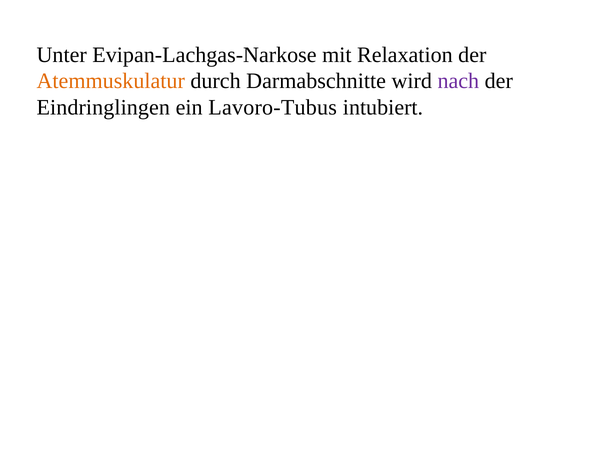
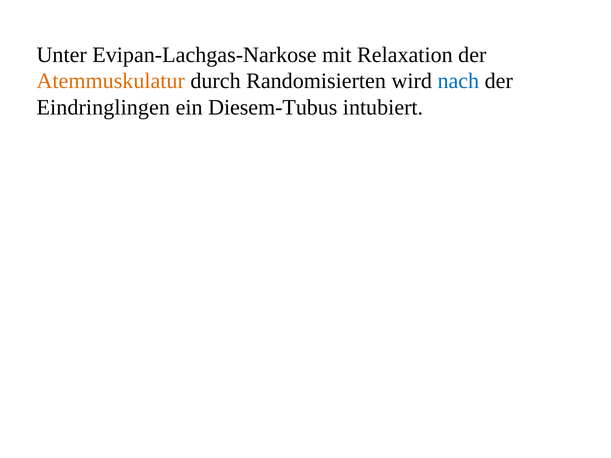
Darmabschnitte: Darmabschnitte -> Randomisierten (316, 81)
nach colour: purple -> blue (458, 81)
Lavoro-Tubus: Lavoro-Tubus -> Diesem-Tubus (273, 108)
